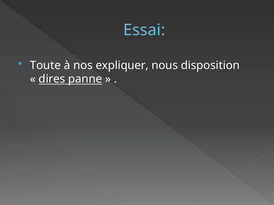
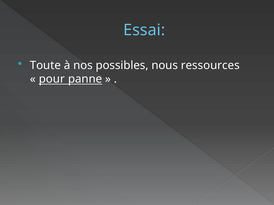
expliquer: expliquer -> possibles (122, 65)
disposition: disposition -> ressources (210, 65)
dires: dires -> pour (52, 79)
